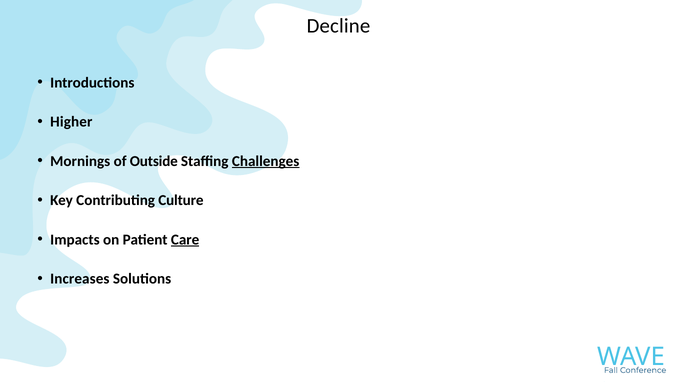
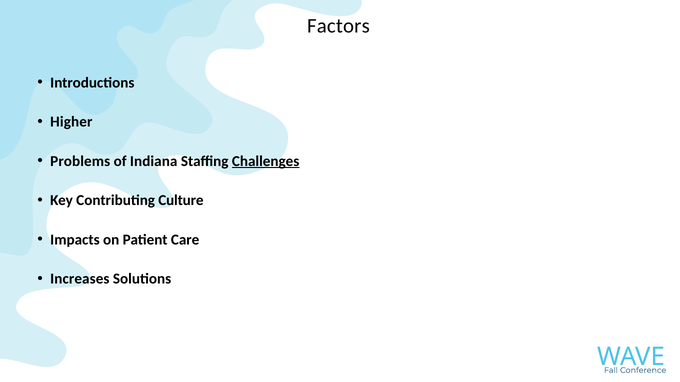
Decline: Decline -> Factors (338, 26)
Mornings: Mornings -> Problems (80, 161)
Outside: Outside -> Indiana (154, 161)
Care underline: present -> none (185, 240)
